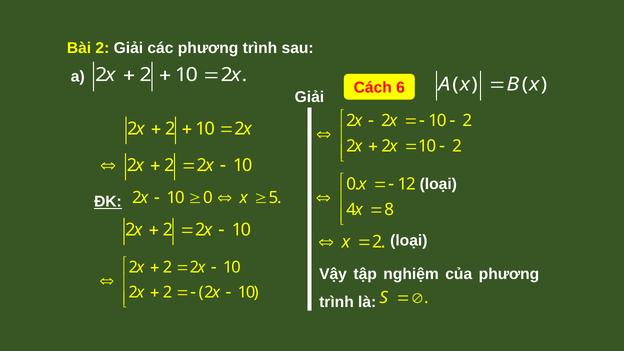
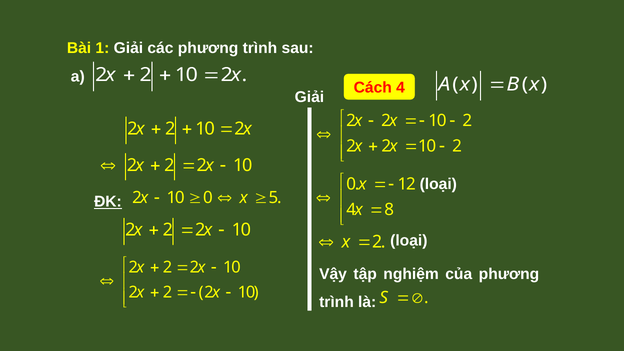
Bài 2: 2 -> 1 (102, 48)
Cách 6: 6 -> 4 (400, 88)
